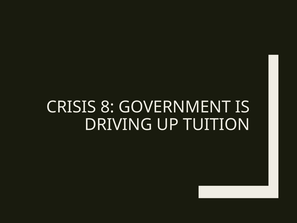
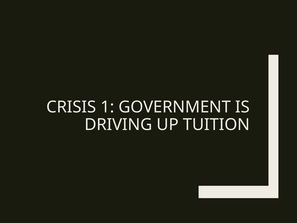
8: 8 -> 1 (107, 107)
